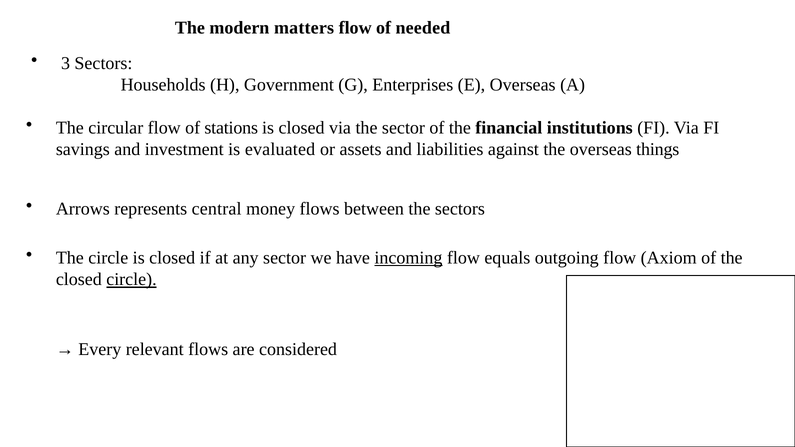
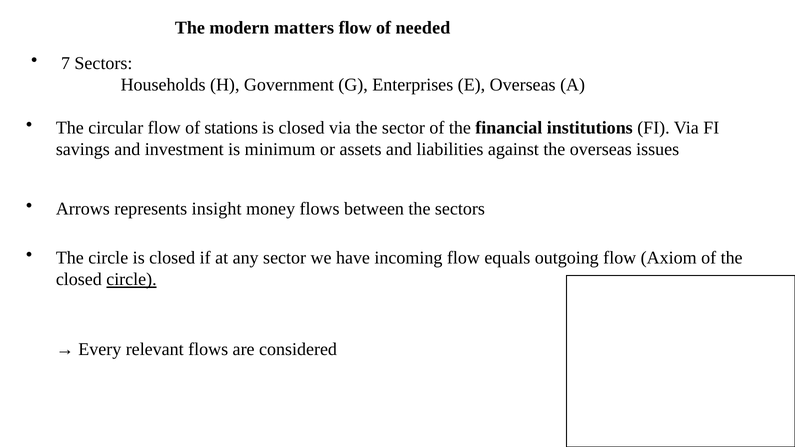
3: 3 -> 7 (66, 63)
evaluated: evaluated -> minimum (280, 149)
things: things -> issues (658, 149)
central: central -> insight (217, 209)
incoming underline: present -> none (408, 258)
